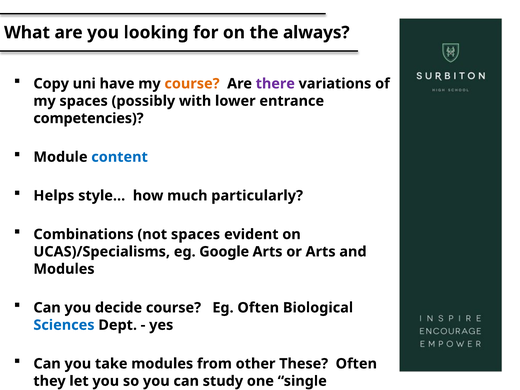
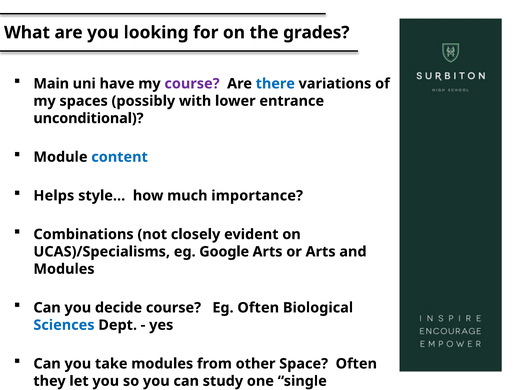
always: always -> grades (316, 33)
Copy: Copy -> Main (51, 84)
course colour: orange -> purple (192, 84)
there colour: purple -> blue (275, 84)
competencies: competencies -> unconditional (88, 118)
particularly: particularly -> importance (257, 196)
not spaces: spaces -> closely (196, 234)
These: These -> Space (304, 364)
